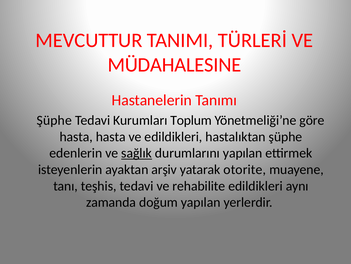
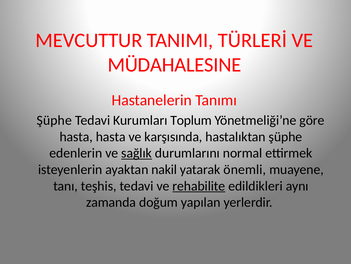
ve edildikleri: edildikleri -> karşısında (173, 136)
durumlarını yapılan: yapılan -> normal (243, 153)
arşiv: arşiv -> nakil (164, 169)
otorite: otorite -> önemli (245, 169)
rehabilite underline: none -> present (199, 185)
